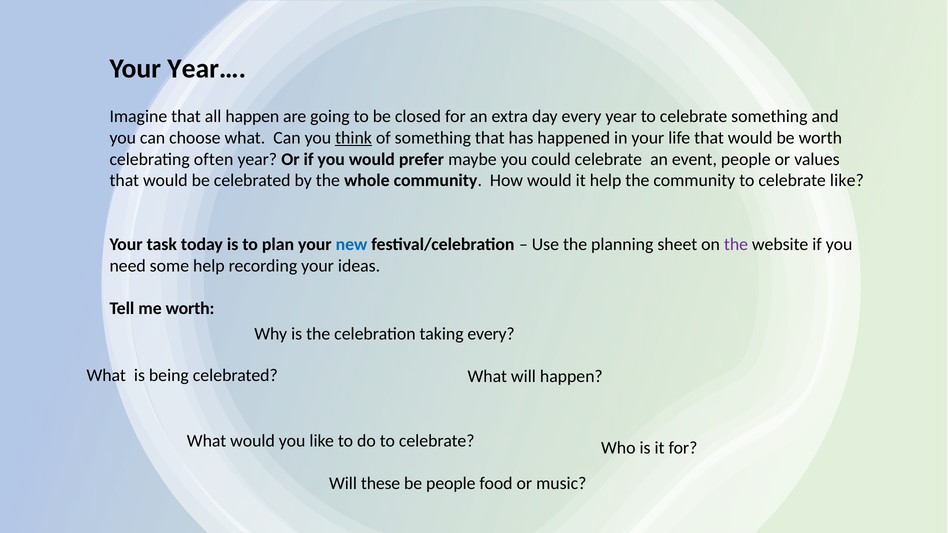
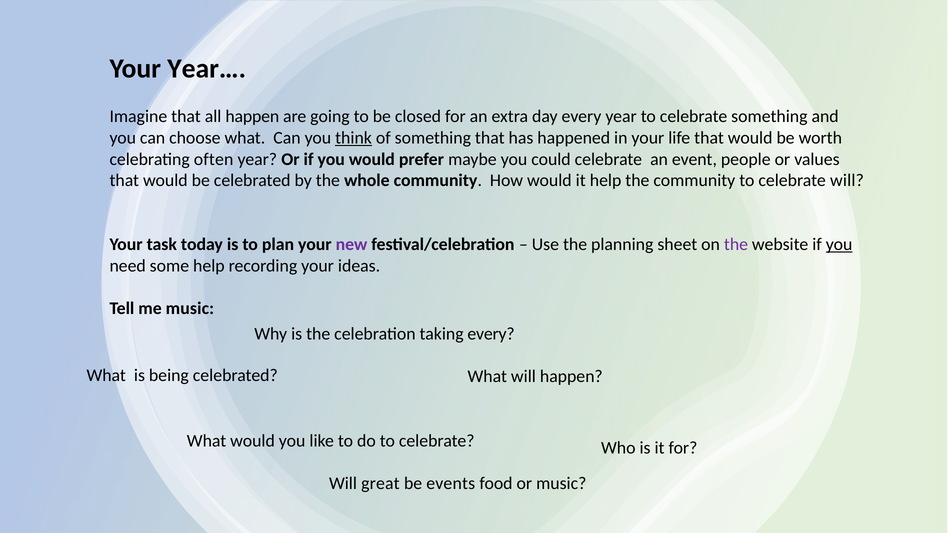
community to celebrate like: like -> will (847, 181)
new colour: blue -> purple (352, 245)
you underline: none -> present (839, 245)
me worth: worth -> music (190, 309)
these: these -> great (380, 484)
be people: people -> events (451, 484)
